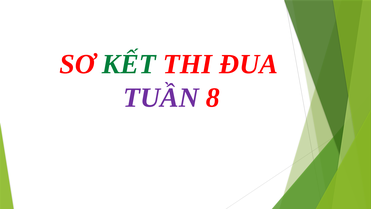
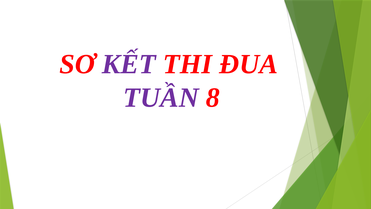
KẾT colour: green -> purple (129, 64)
